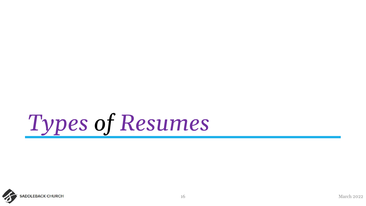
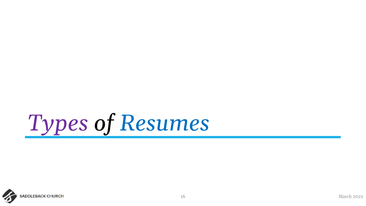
Resumes colour: purple -> blue (165, 123)
